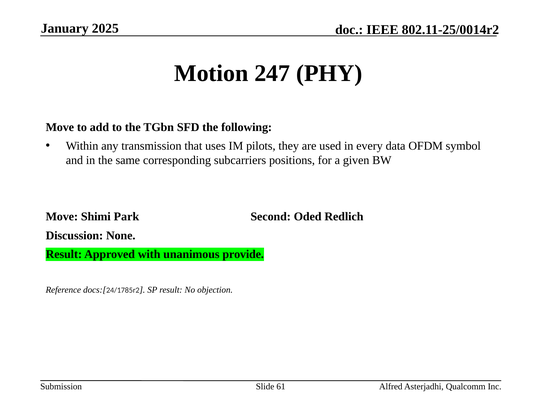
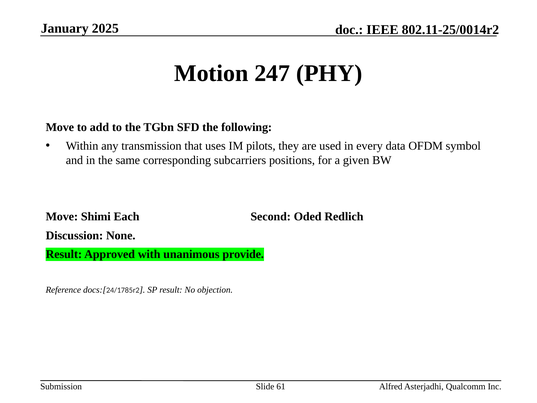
Park: Park -> Each (127, 217)
